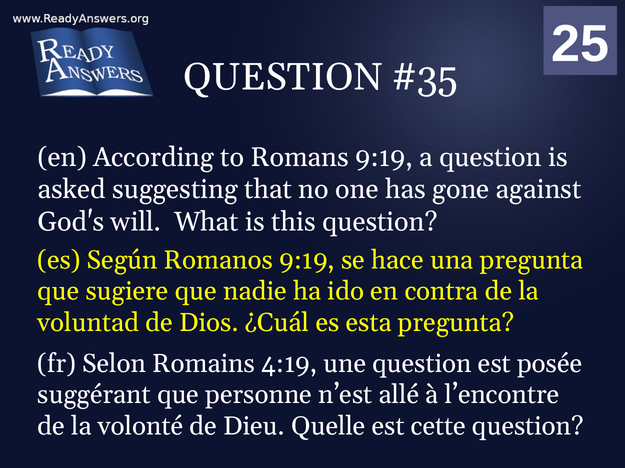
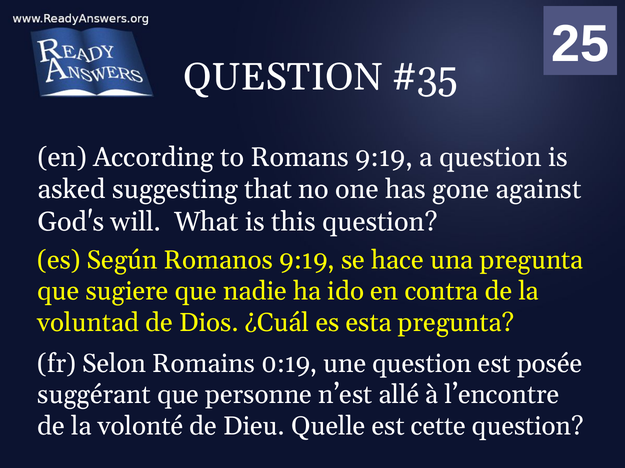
4:19: 4:19 -> 0:19 (289, 364)
